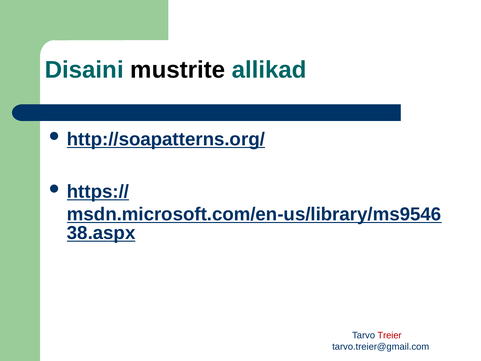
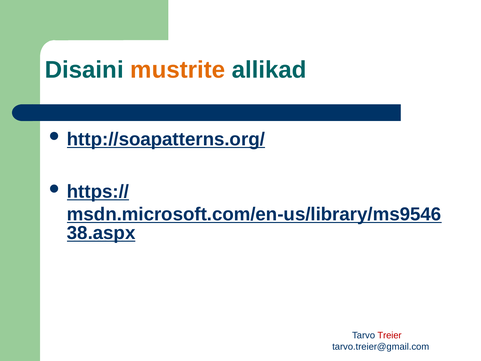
mustrite colour: black -> orange (178, 70)
